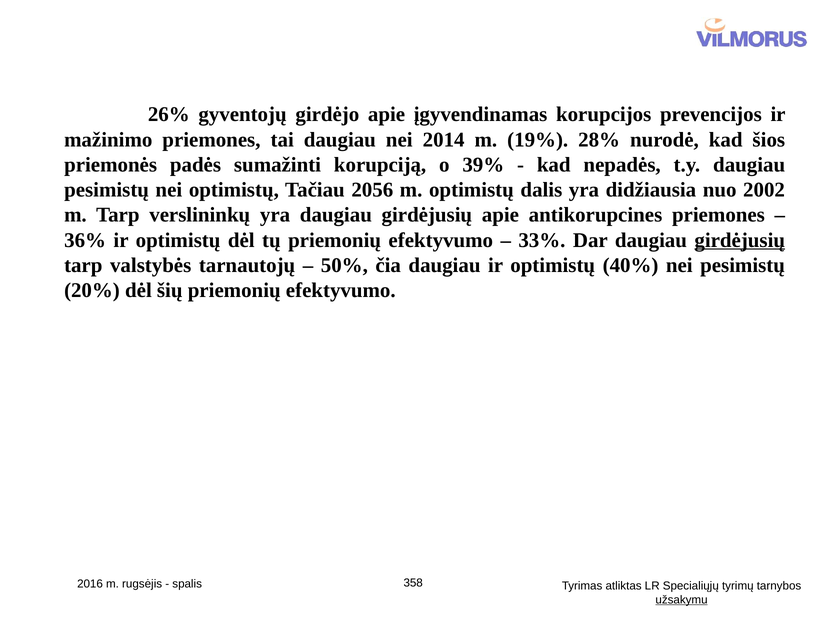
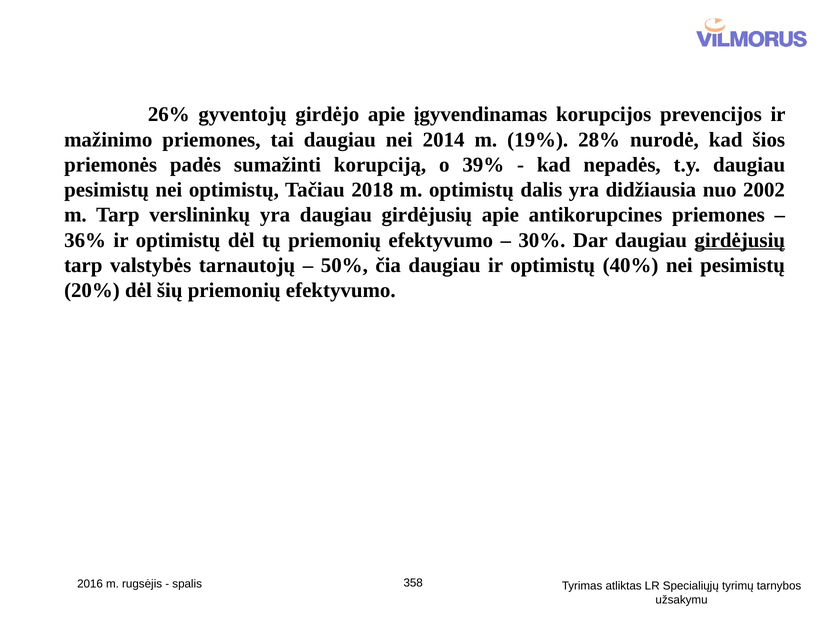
2056: 2056 -> 2018 (372, 190)
33%: 33% -> 30% (542, 240)
užsakymu underline: present -> none (682, 599)
